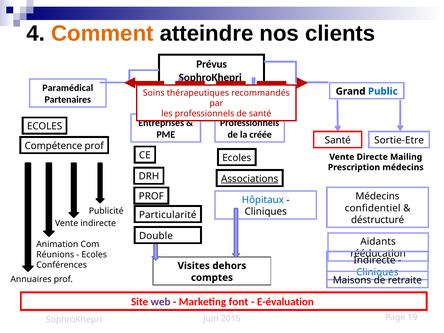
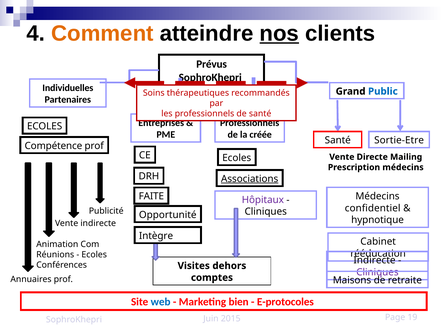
nos underline: none -> present (279, 34)
Paramédical: Paramédical -> Individuelles (68, 88)
PROF: PROF -> FAITE (151, 196)
Hôpitaux colour: blue -> purple (263, 200)
Particularité: Particularité -> Opportunité (168, 215)
déstructuré: déstructuré -> hypnotique (378, 220)
Double: Double -> Intègre (156, 236)
Aidants: Aidants -> Cabinet (378, 242)
Cliniques colour: blue -> purple (377, 272)
web colour: purple -> blue (161, 302)
font: font -> bien (239, 302)
E-évaluation: E-évaluation -> E-protocoles (285, 302)
